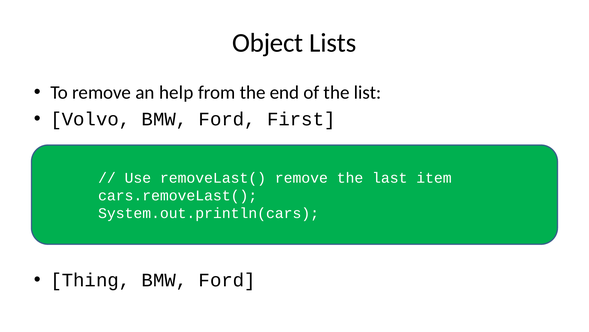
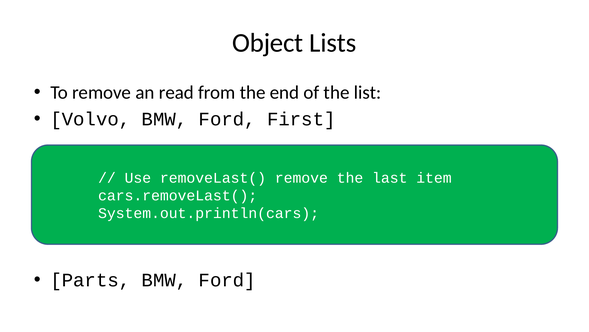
help: help -> read (176, 92)
Thing: Thing -> Parts (90, 280)
